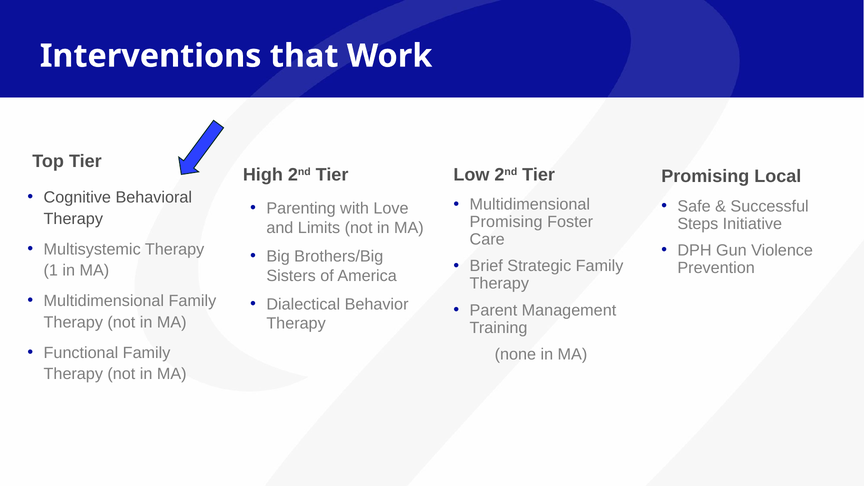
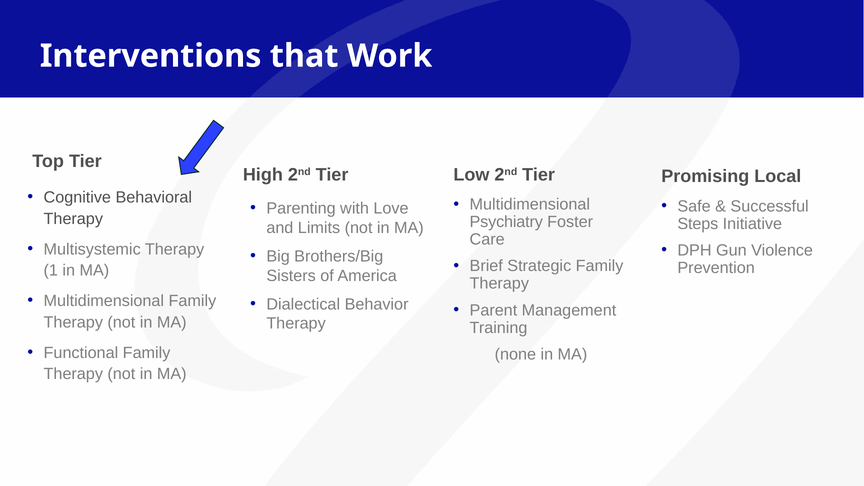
Promising: Promising -> Psychiatry (506, 222)
